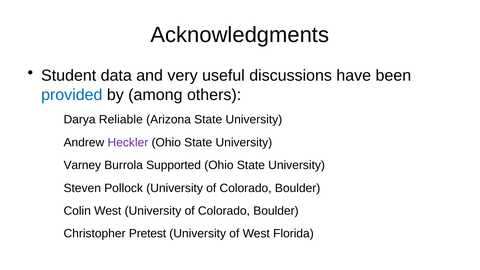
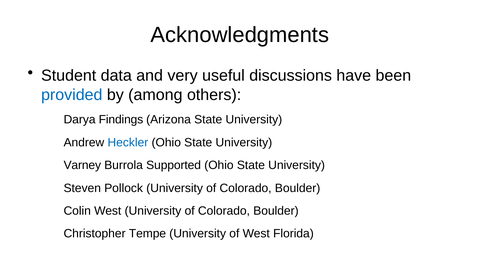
Reliable: Reliable -> Findings (121, 120)
Heckler colour: purple -> blue (128, 142)
Pretest: Pretest -> Tempe (147, 234)
